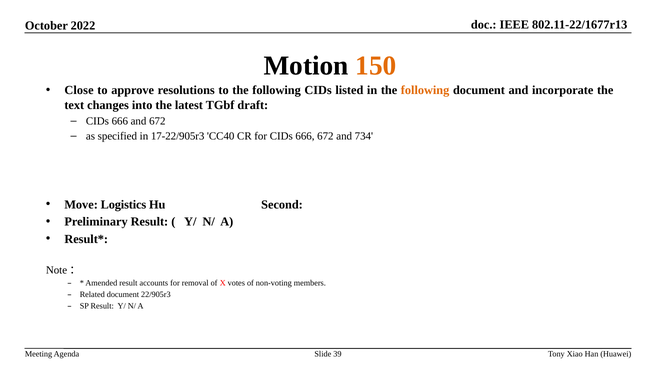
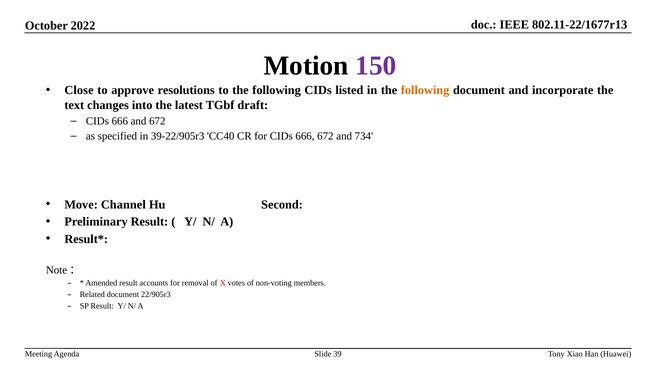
150 colour: orange -> purple (376, 66)
17-22/905r3: 17-22/905r3 -> 39-22/905r3 (178, 136)
Logistics: Logistics -> Channel (123, 205)
